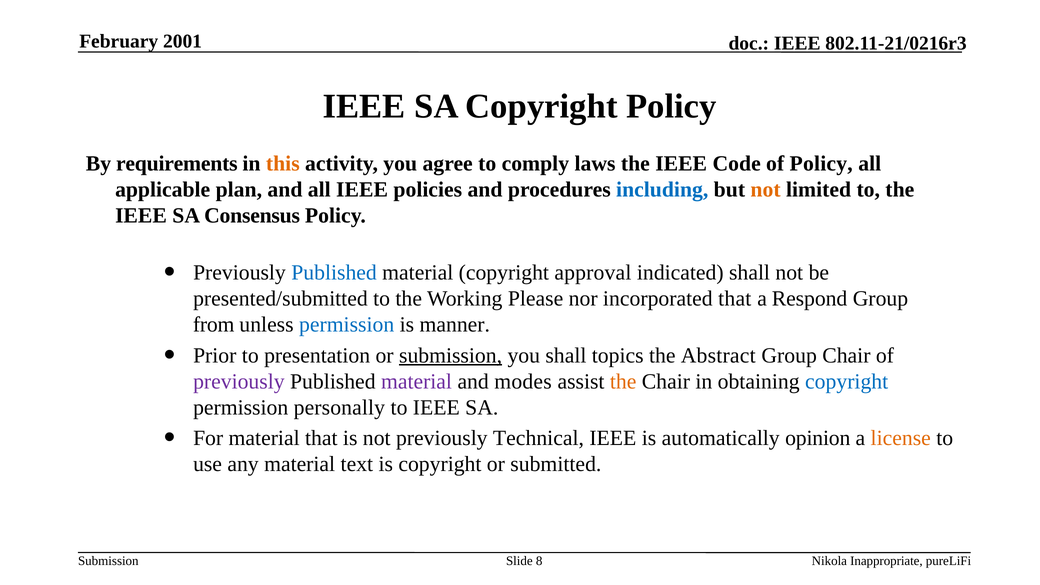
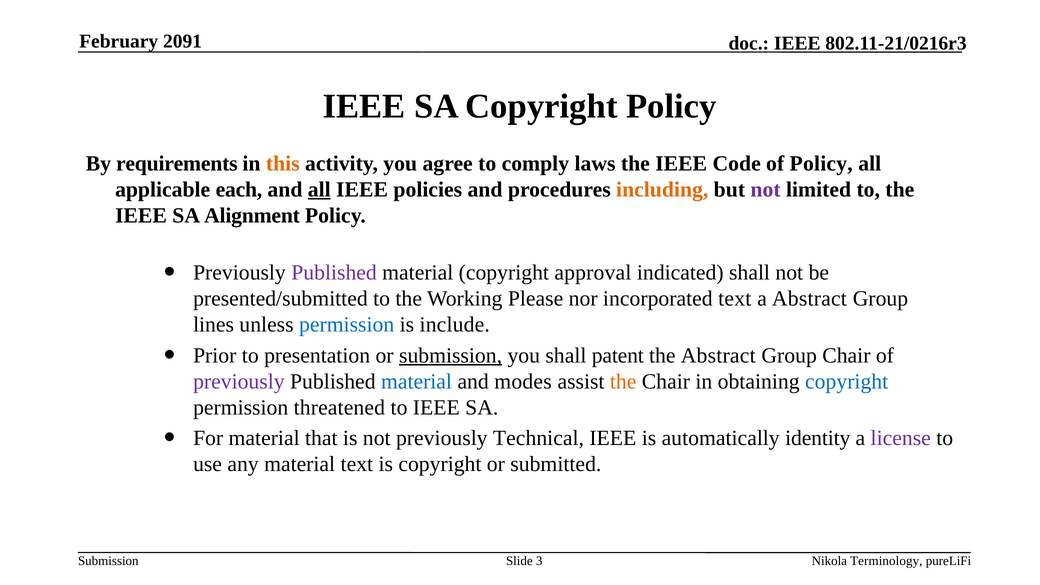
2001: 2001 -> 2091 (183, 41)
plan: plan -> each (239, 190)
all underline: none -> present (319, 190)
including colour: blue -> orange (662, 190)
not colour: orange -> purple (766, 190)
Consensus: Consensus -> Alignment (252, 216)
Published colour: blue -> purple (334, 272)
incorporated that: that -> text (735, 298)
a Respond: Respond -> Abstract (809, 298)
from: from -> lines (214, 324)
manner: manner -> include (455, 324)
topics: topics -> patent (618, 355)
material colour: purple -> blue (417, 381)
personally: personally -> threatened (339, 407)
opinion: opinion -> identity (818, 438)
license colour: orange -> purple (901, 438)
8: 8 -> 3 (539, 561)
Inappropriate: Inappropriate -> Terminology (886, 561)
